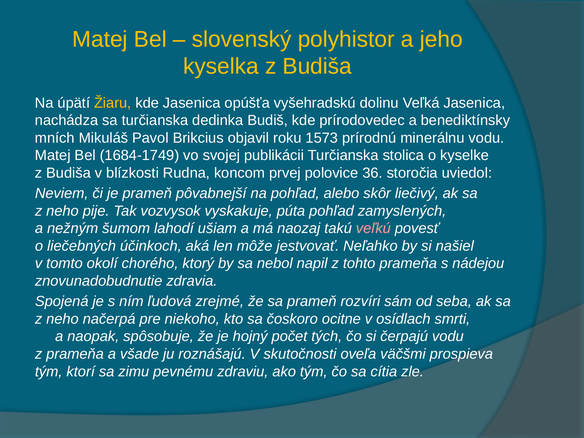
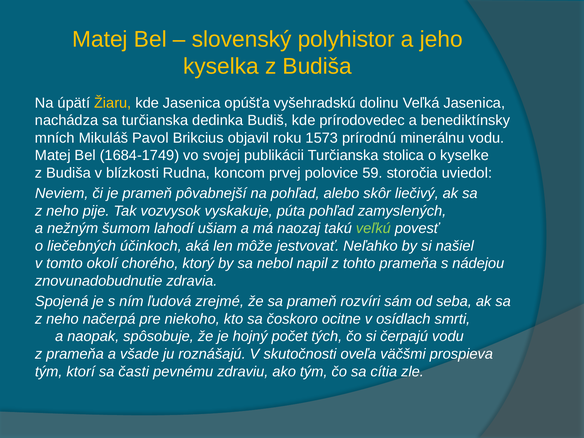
36: 36 -> 59 (373, 173)
veľkú colour: pink -> light green (373, 228)
zimu: zimu -> časti (134, 372)
